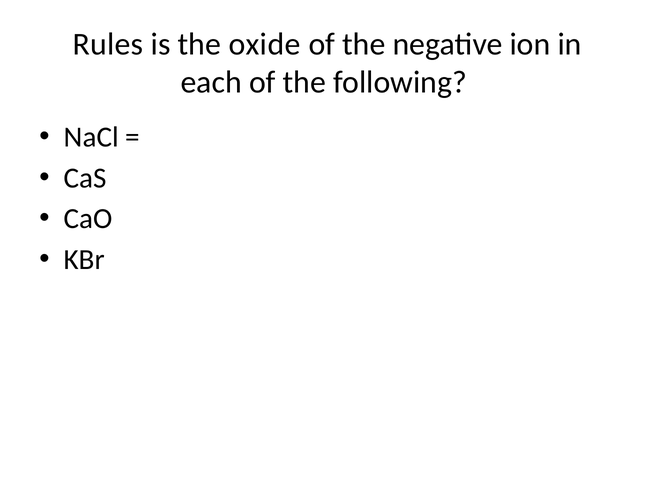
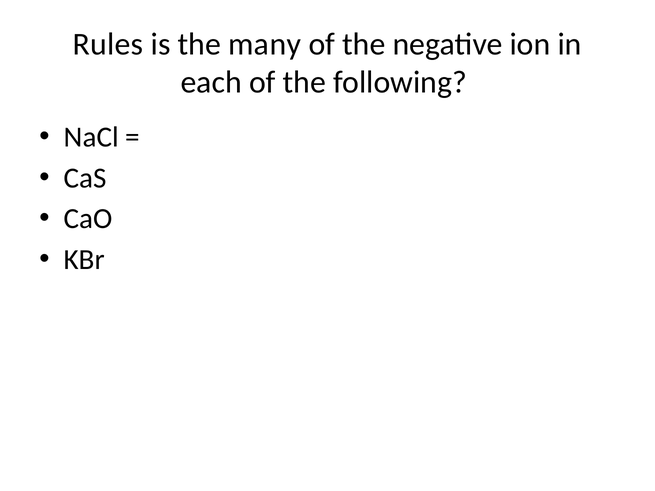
oxide: oxide -> many (265, 44)
